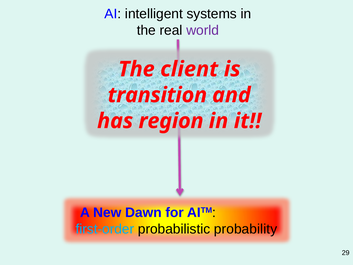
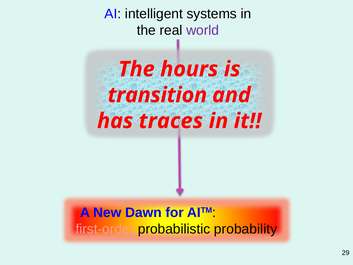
client: client -> hours (189, 69)
region: region -> traces (171, 121)
first-order colour: light blue -> pink (105, 229)
